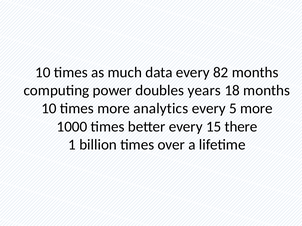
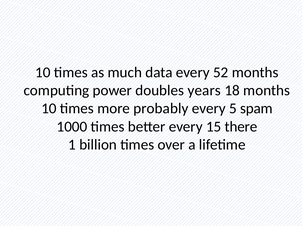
82: 82 -> 52 (221, 73)
analytics: analytics -> probably (161, 109)
5 more: more -> spam (256, 109)
